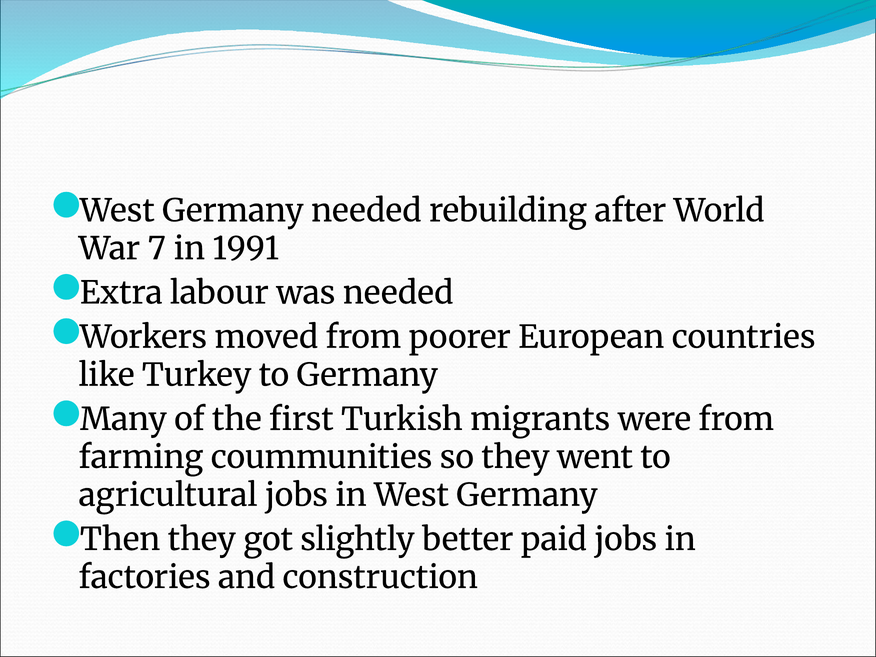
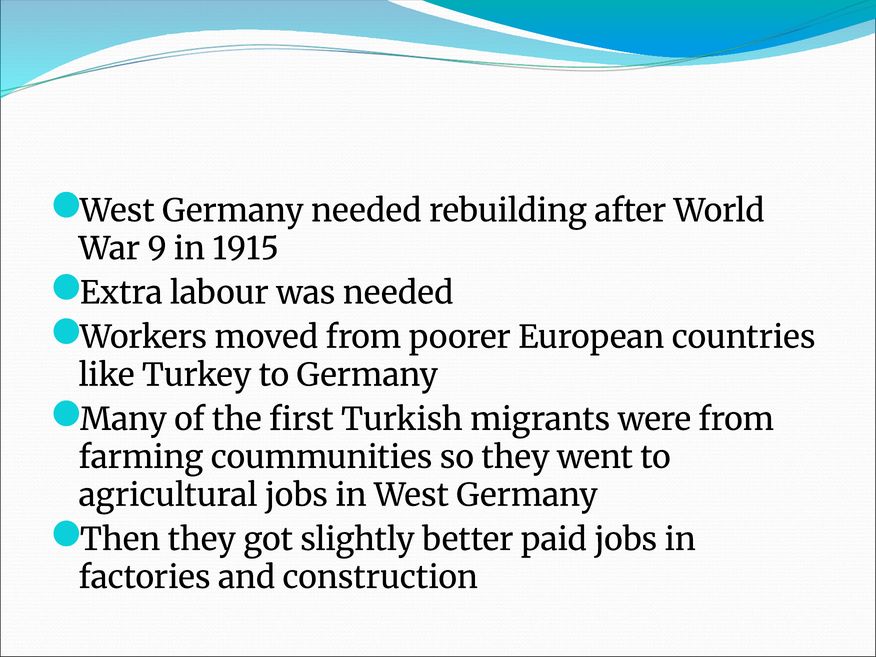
7: 7 -> 9 (157, 249)
1991: 1991 -> 1915 (246, 249)
